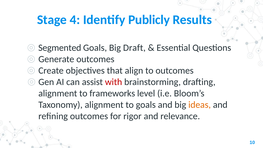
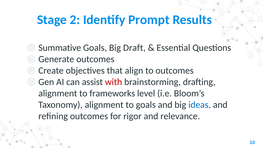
4: 4 -> 2 (75, 20)
Publicly: Publicly -> Prompt (149, 20)
Segmented: Segmented -> Summative (60, 48)
ideas colour: orange -> blue (200, 105)
